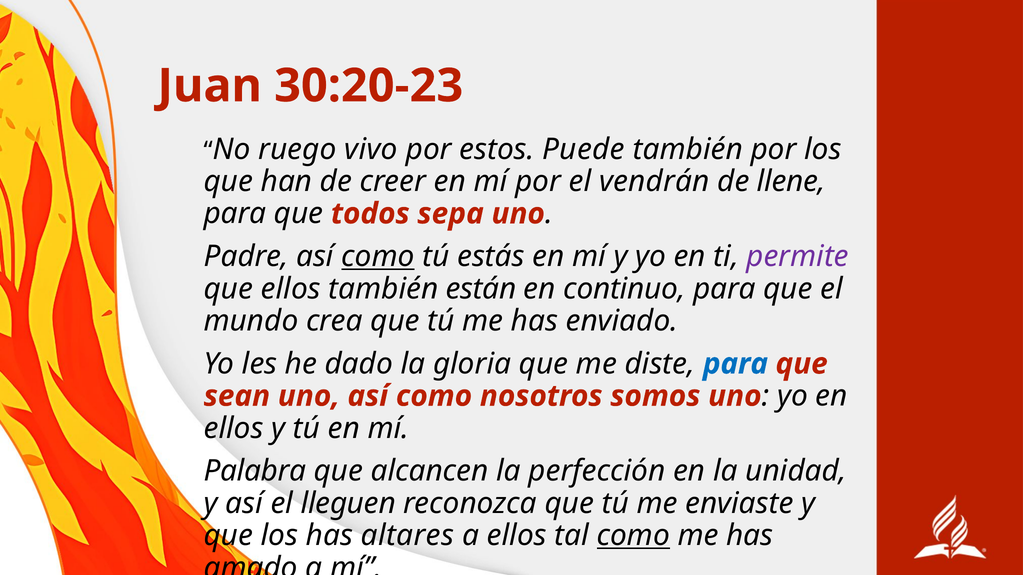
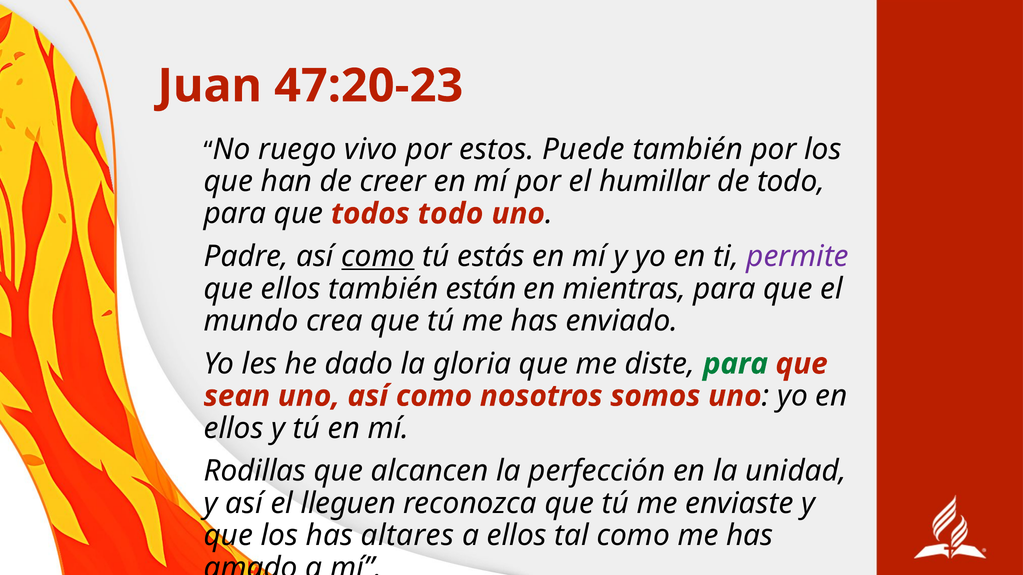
30:20-23: 30:20-23 -> 47:20-23 (369, 86)
vendrán: vendrán -> humillar (654, 182)
de llene: llene -> todo (791, 182)
todos sepa: sepa -> todo (450, 214)
continuo: continuo -> mientras (624, 289)
para colour: blue -> green (735, 364)
Palabra: Palabra -> Rodillas (255, 471)
como underline: present -> none (633, 536)
